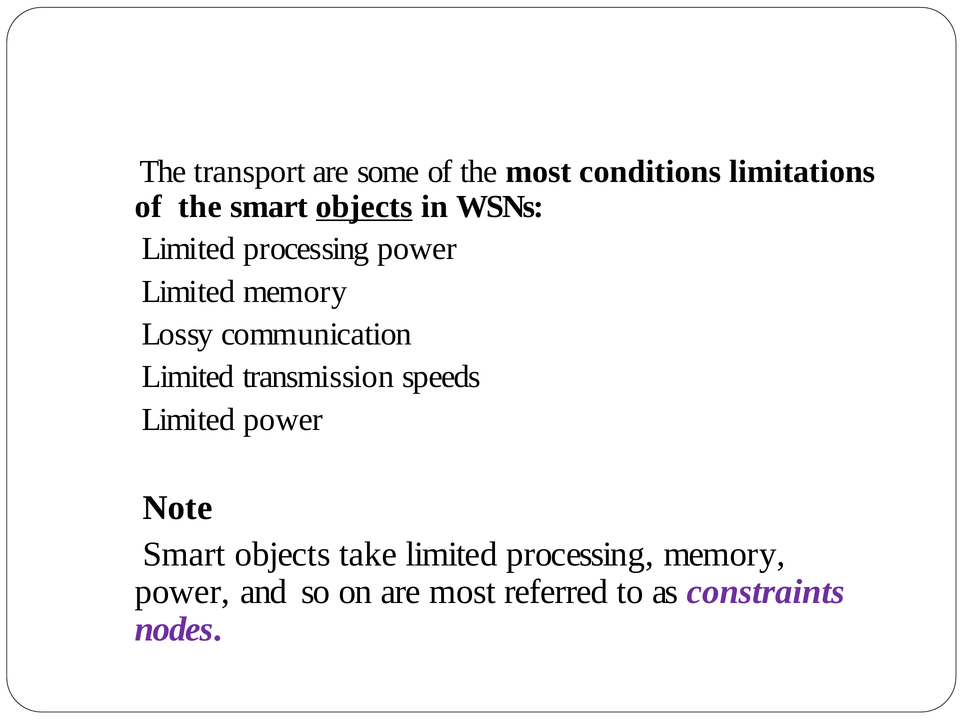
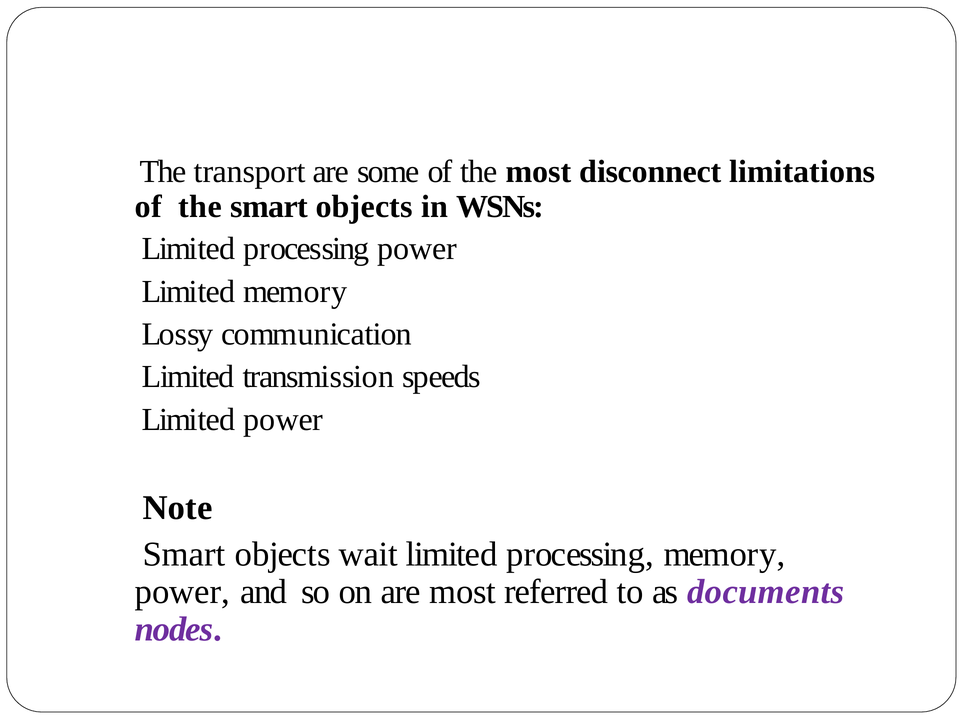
conditions: conditions -> disconnect (651, 172)
objects underline: present -> none (364, 207)
take: take -> wait (368, 554)
constraints: constraints -> documents (766, 592)
